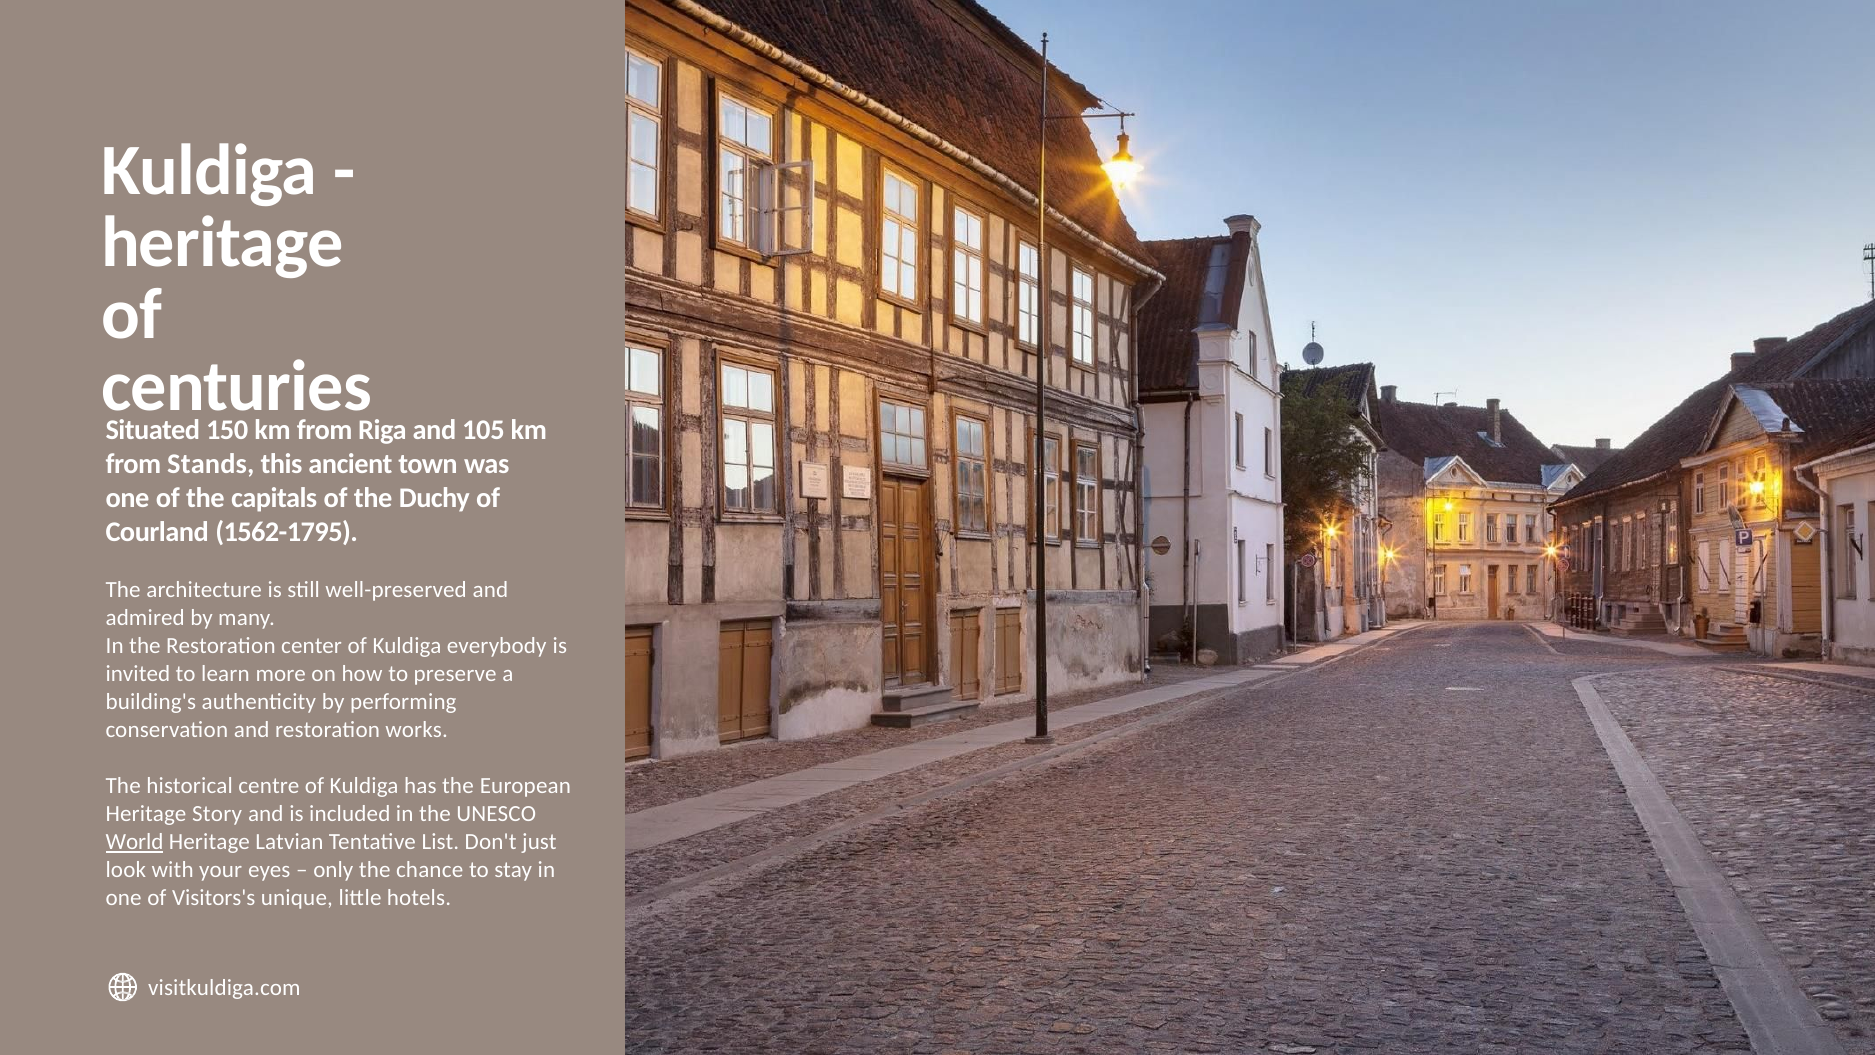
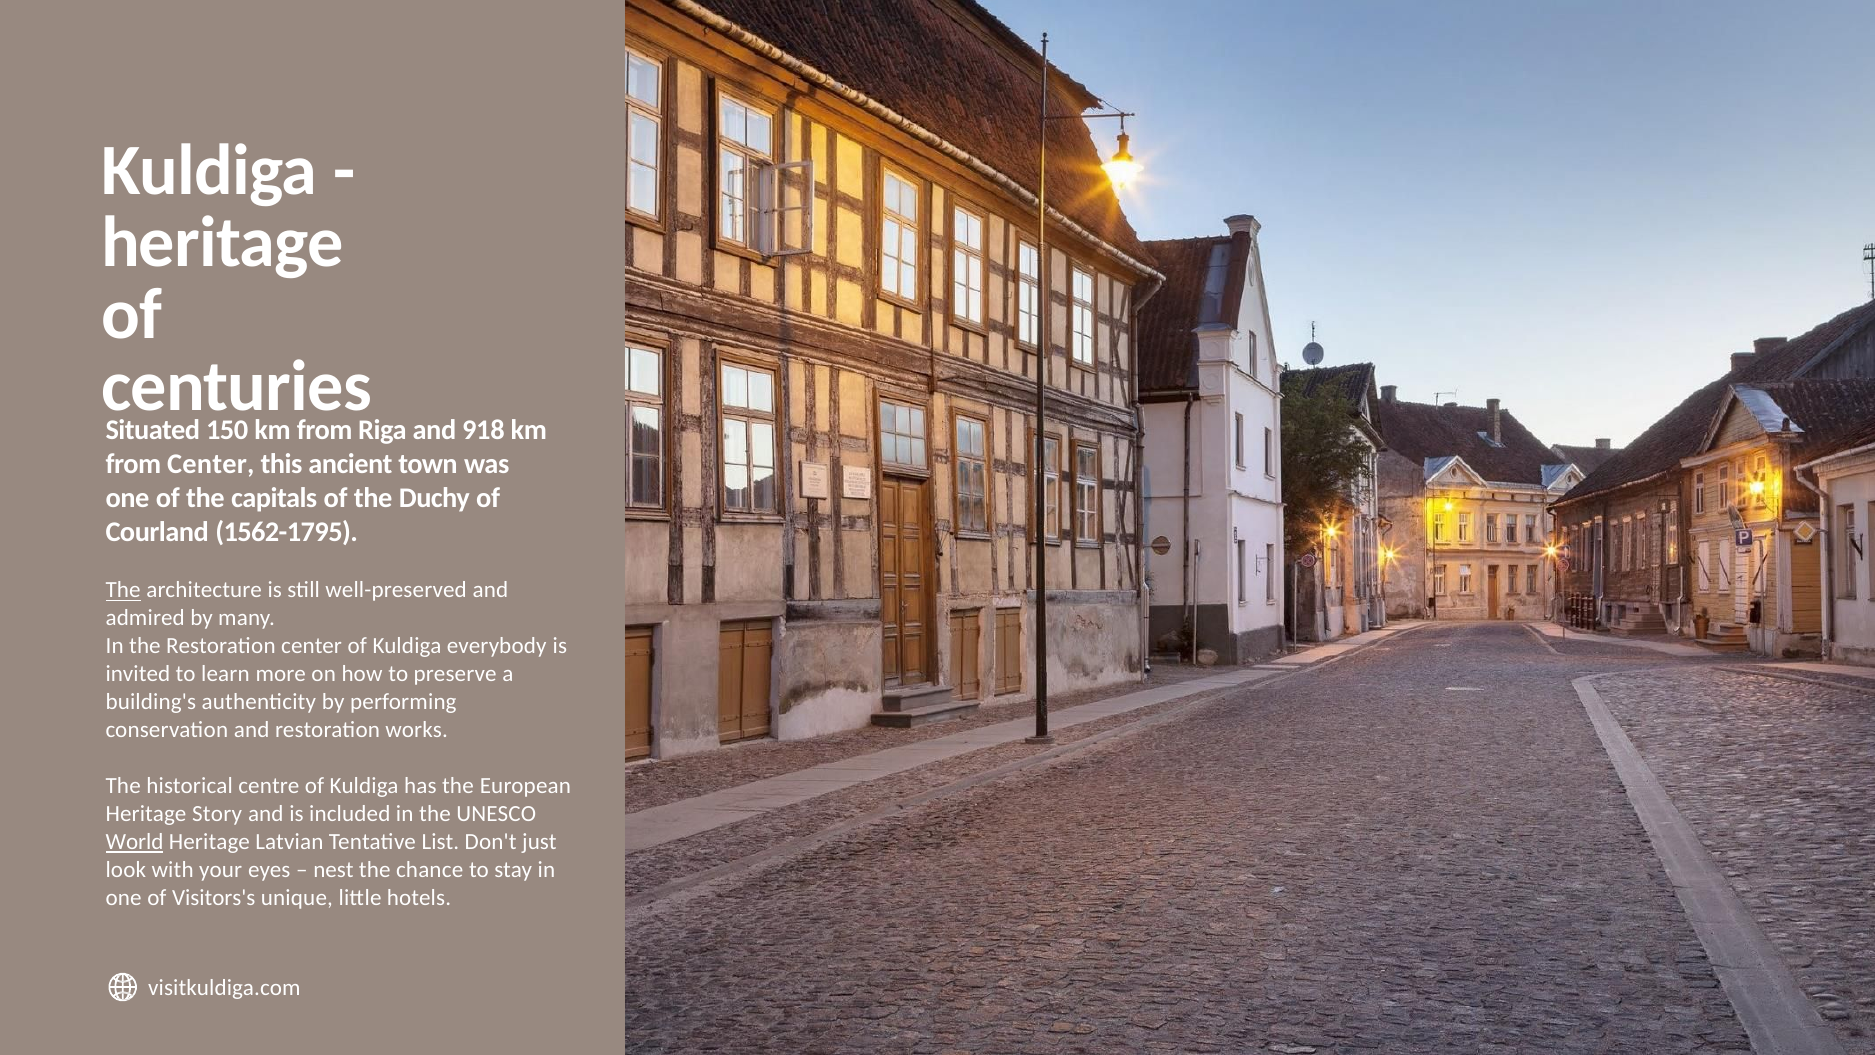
105: 105 -> 918 (483, 430)
from Stands: Stands -> Center (211, 464)
The underline: none -> present (123, 590)
only: only -> nest (333, 870)
